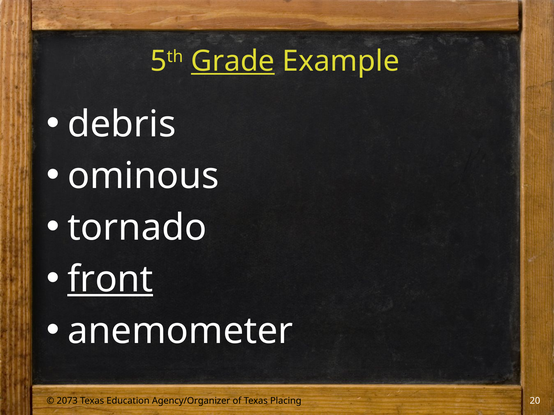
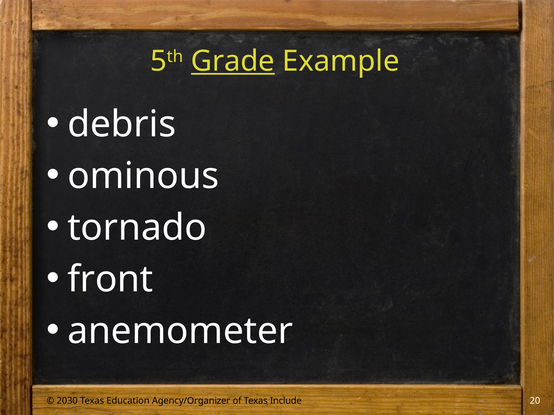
front underline: present -> none (110, 280)
2073: 2073 -> 2030 (67, 401)
Placing: Placing -> Include (286, 401)
